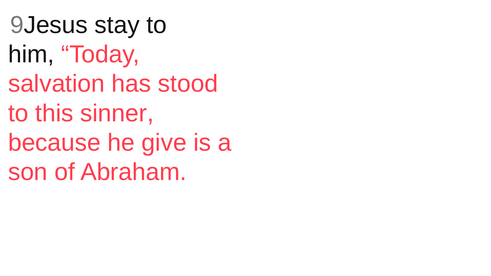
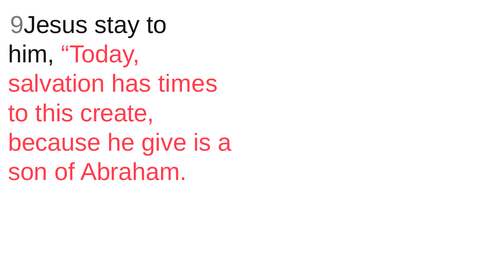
stood: stood -> times (188, 84)
sinner: sinner -> create (117, 113)
